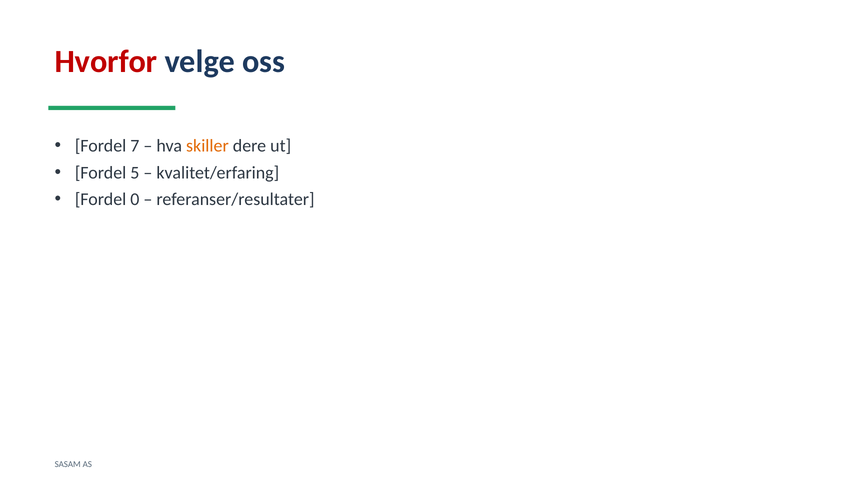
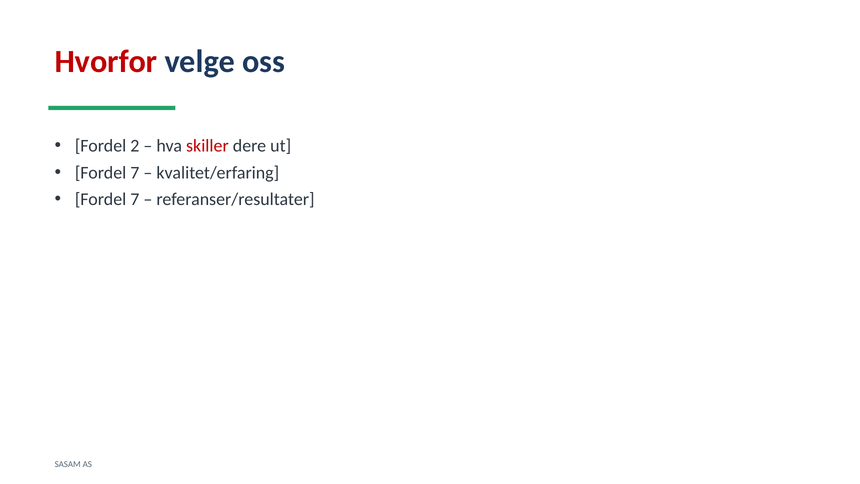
7: 7 -> 2 (135, 146)
skiller colour: orange -> red (207, 146)
5: 5 -> 7 (135, 173)
0: 0 -> 7 (135, 199)
